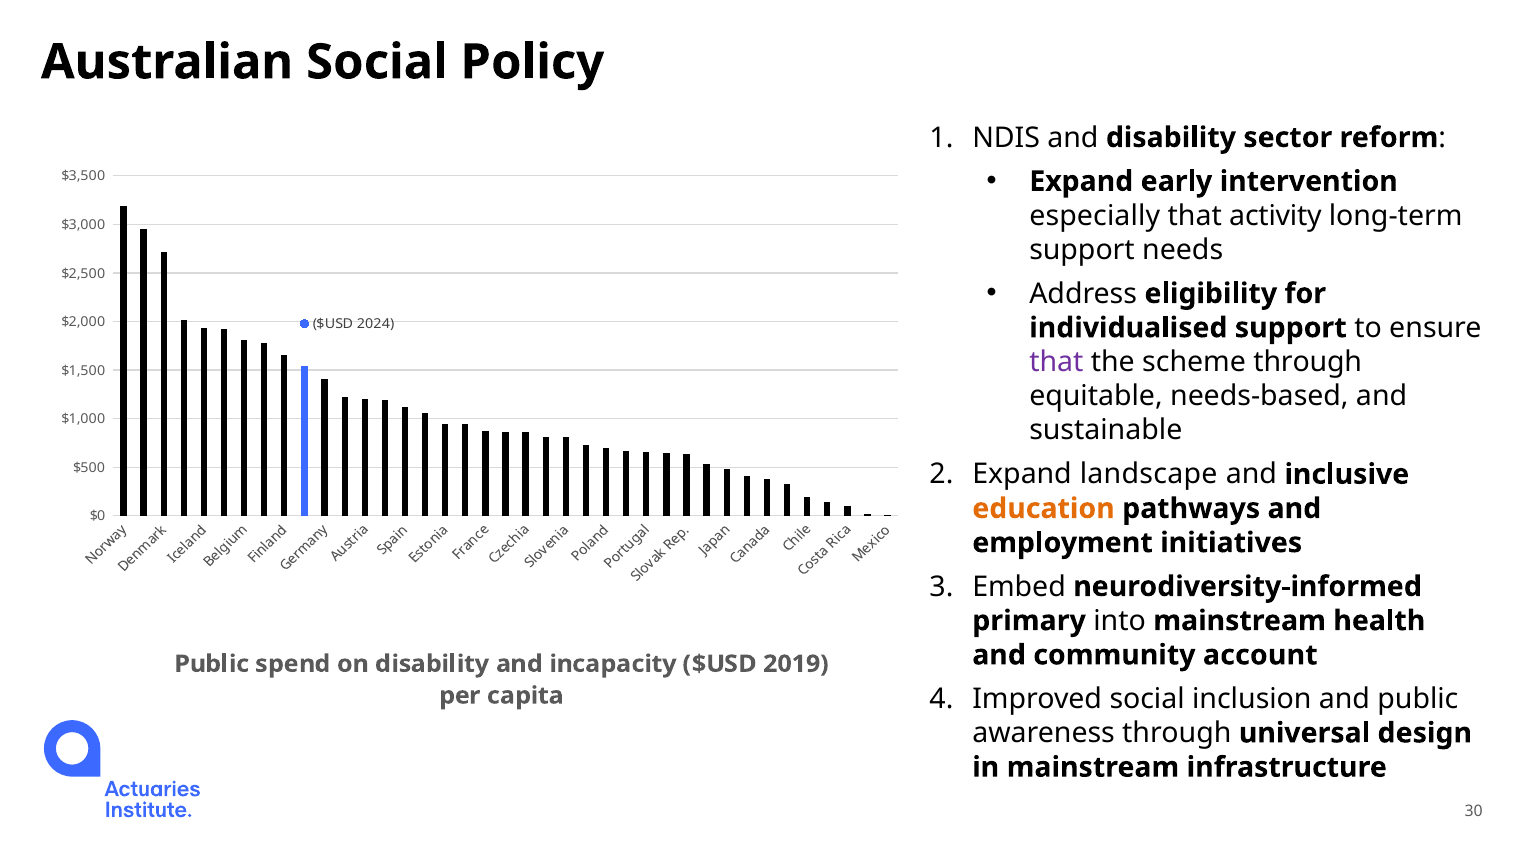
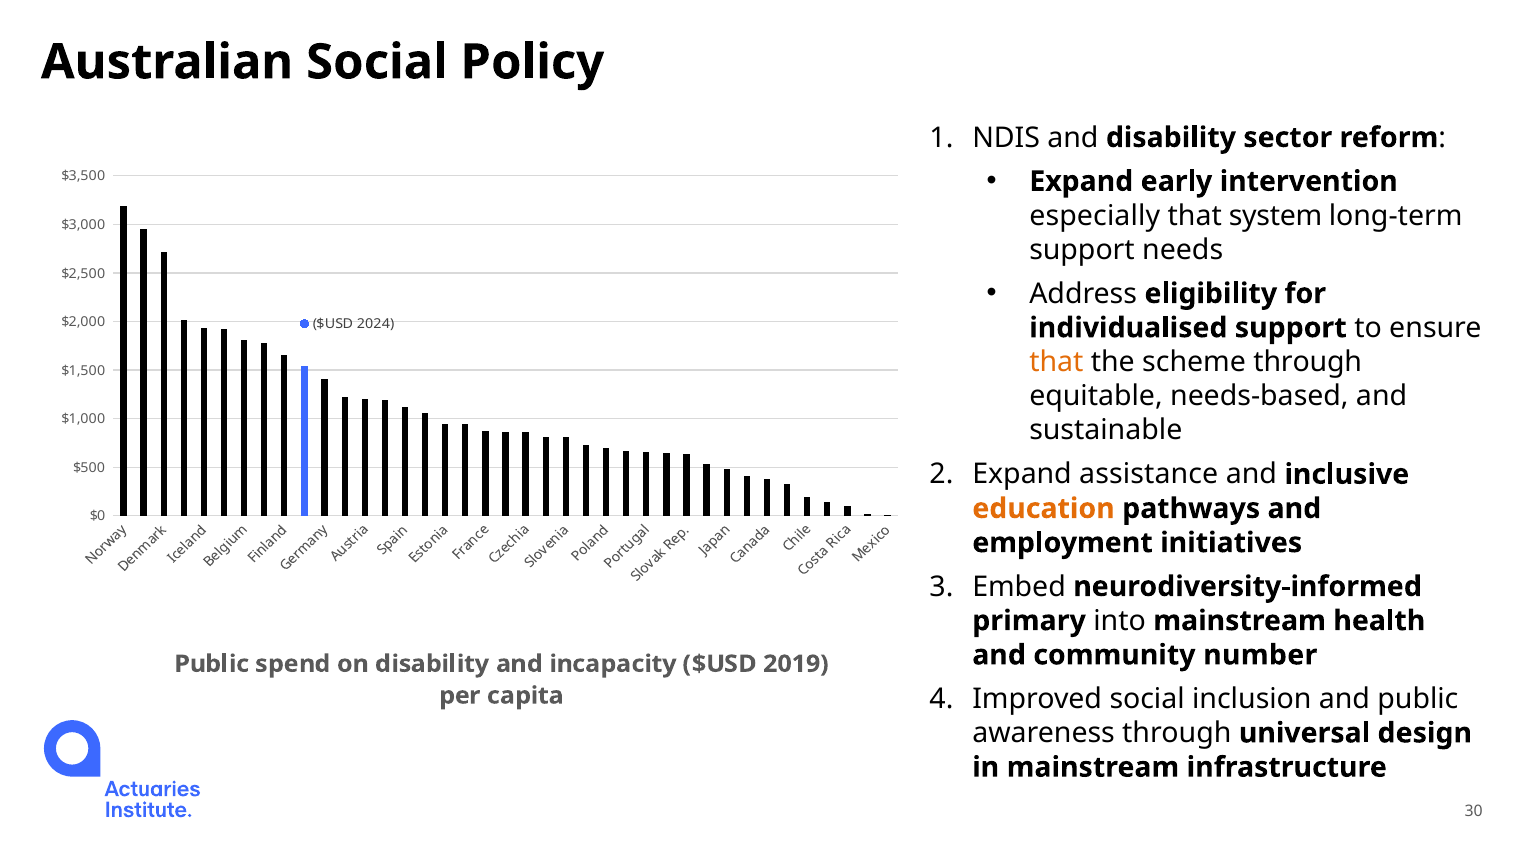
activity: activity -> system (1276, 216)
that colour: purple -> orange (1056, 362)
landscape: landscape -> assistance (1149, 474)
account: account -> number (1260, 655)
